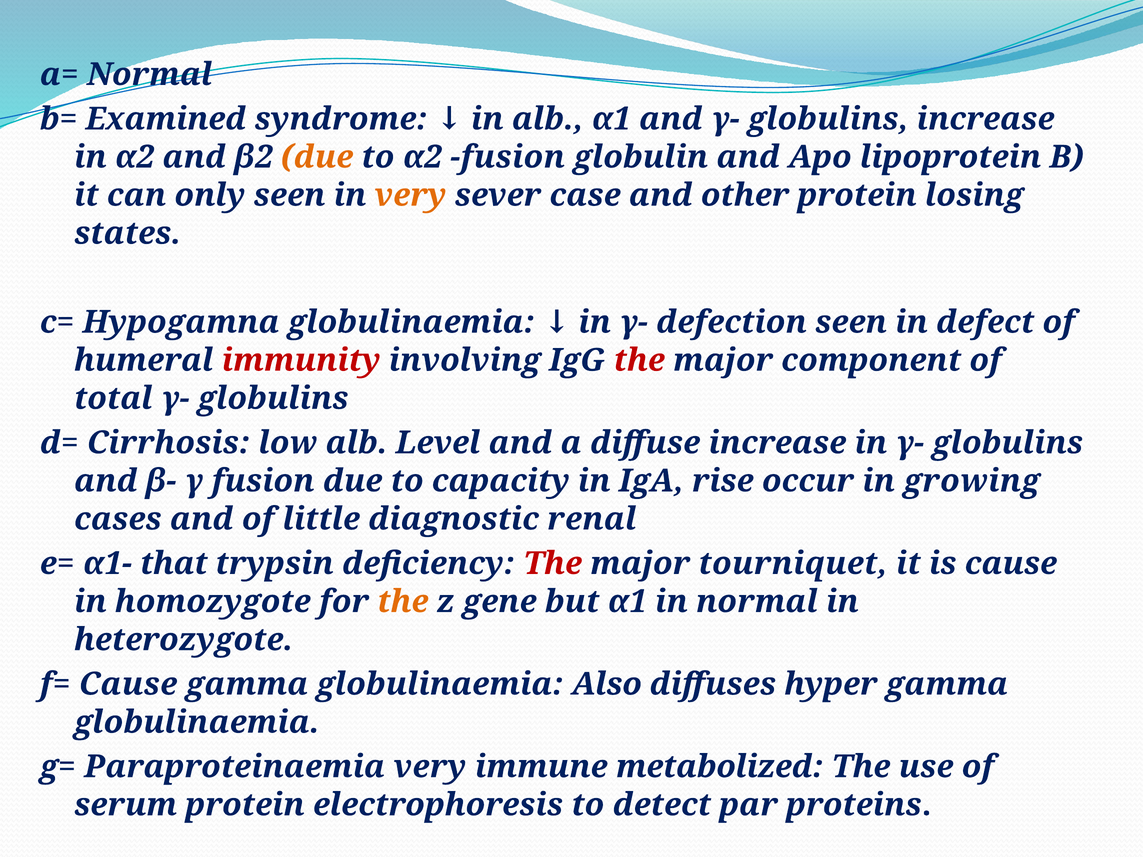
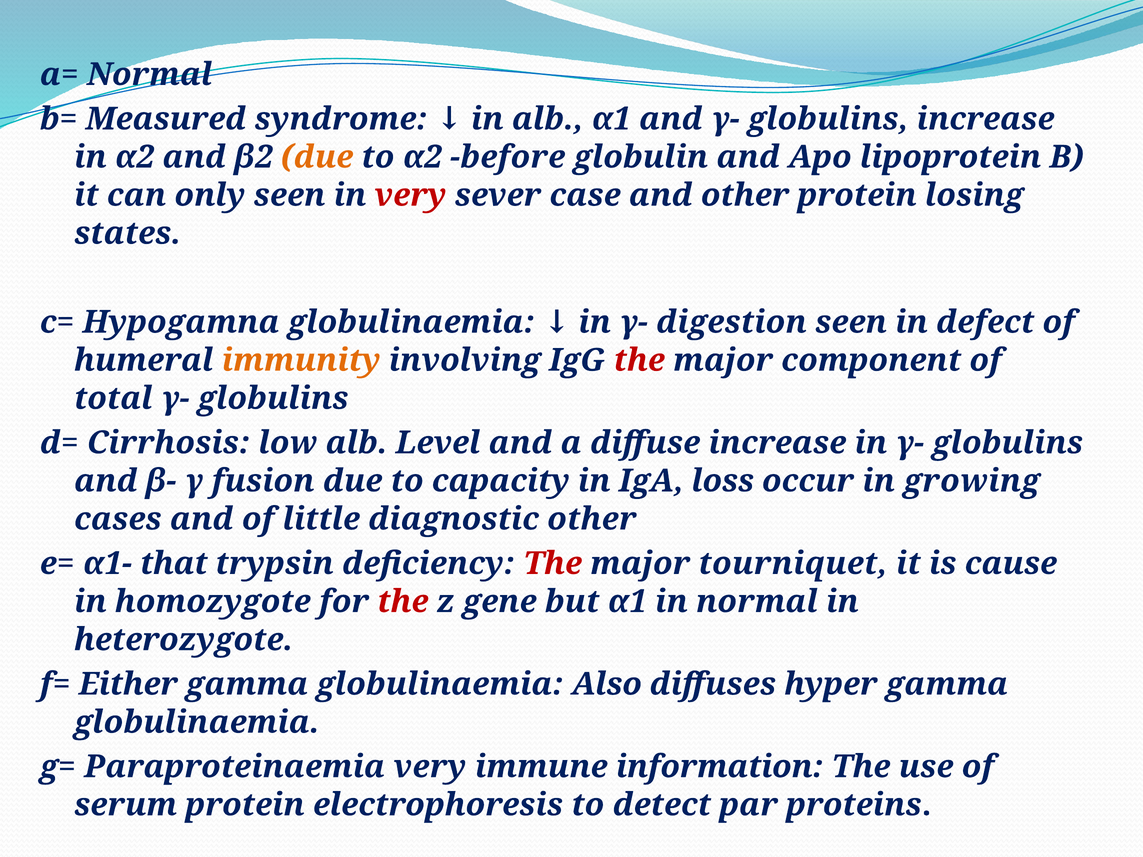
Examined: Examined -> Measured (166, 119)
α2 fusion: fusion -> before (508, 157)
very colour: orange -> red (410, 195)
defection: defection -> digestion (731, 322)
immunity colour: red -> orange (301, 360)
rise: rise -> loss (723, 481)
diagnostic renal: renal -> other (592, 519)
the colour: orange -> red (403, 602)
f= Cause: Cause -> Either (128, 684)
metabolized: metabolized -> information (720, 767)
